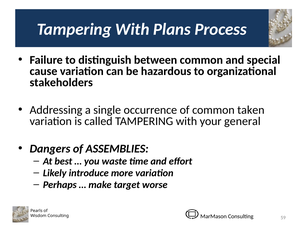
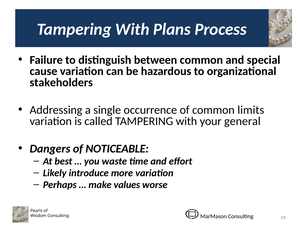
taken: taken -> limits (251, 110)
ASSEMBLIES: ASSEMBLIES -> NOTICEABLE (117, 149)
target: target -> values (127, 185)
